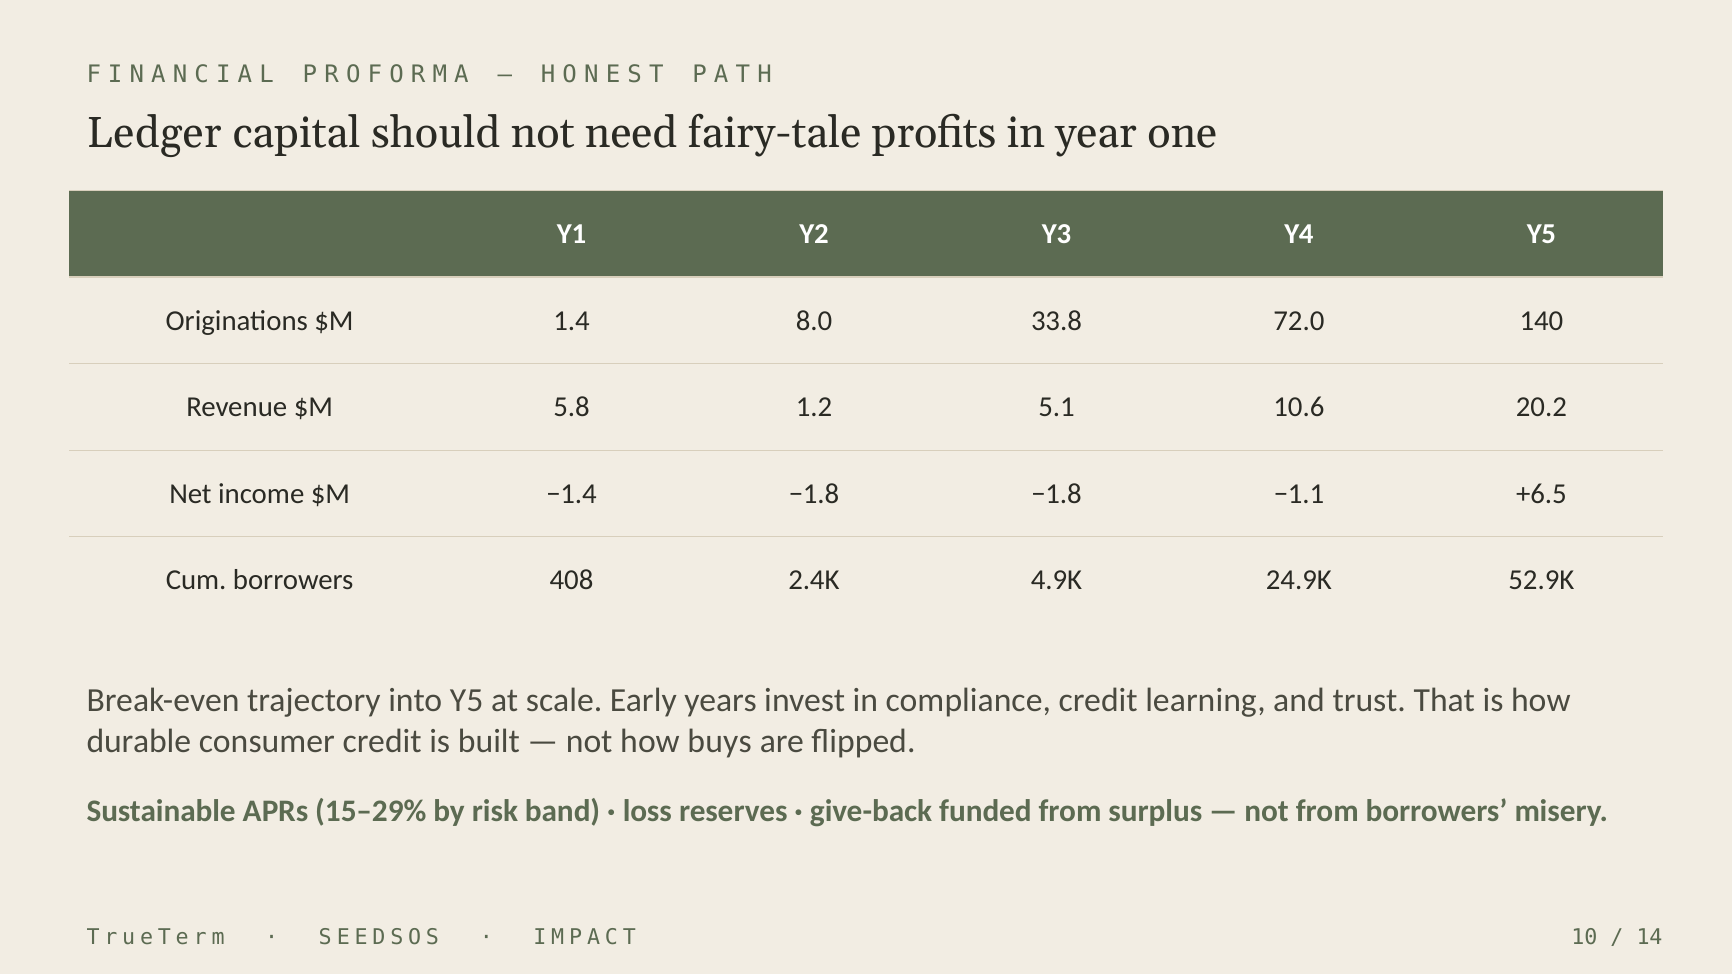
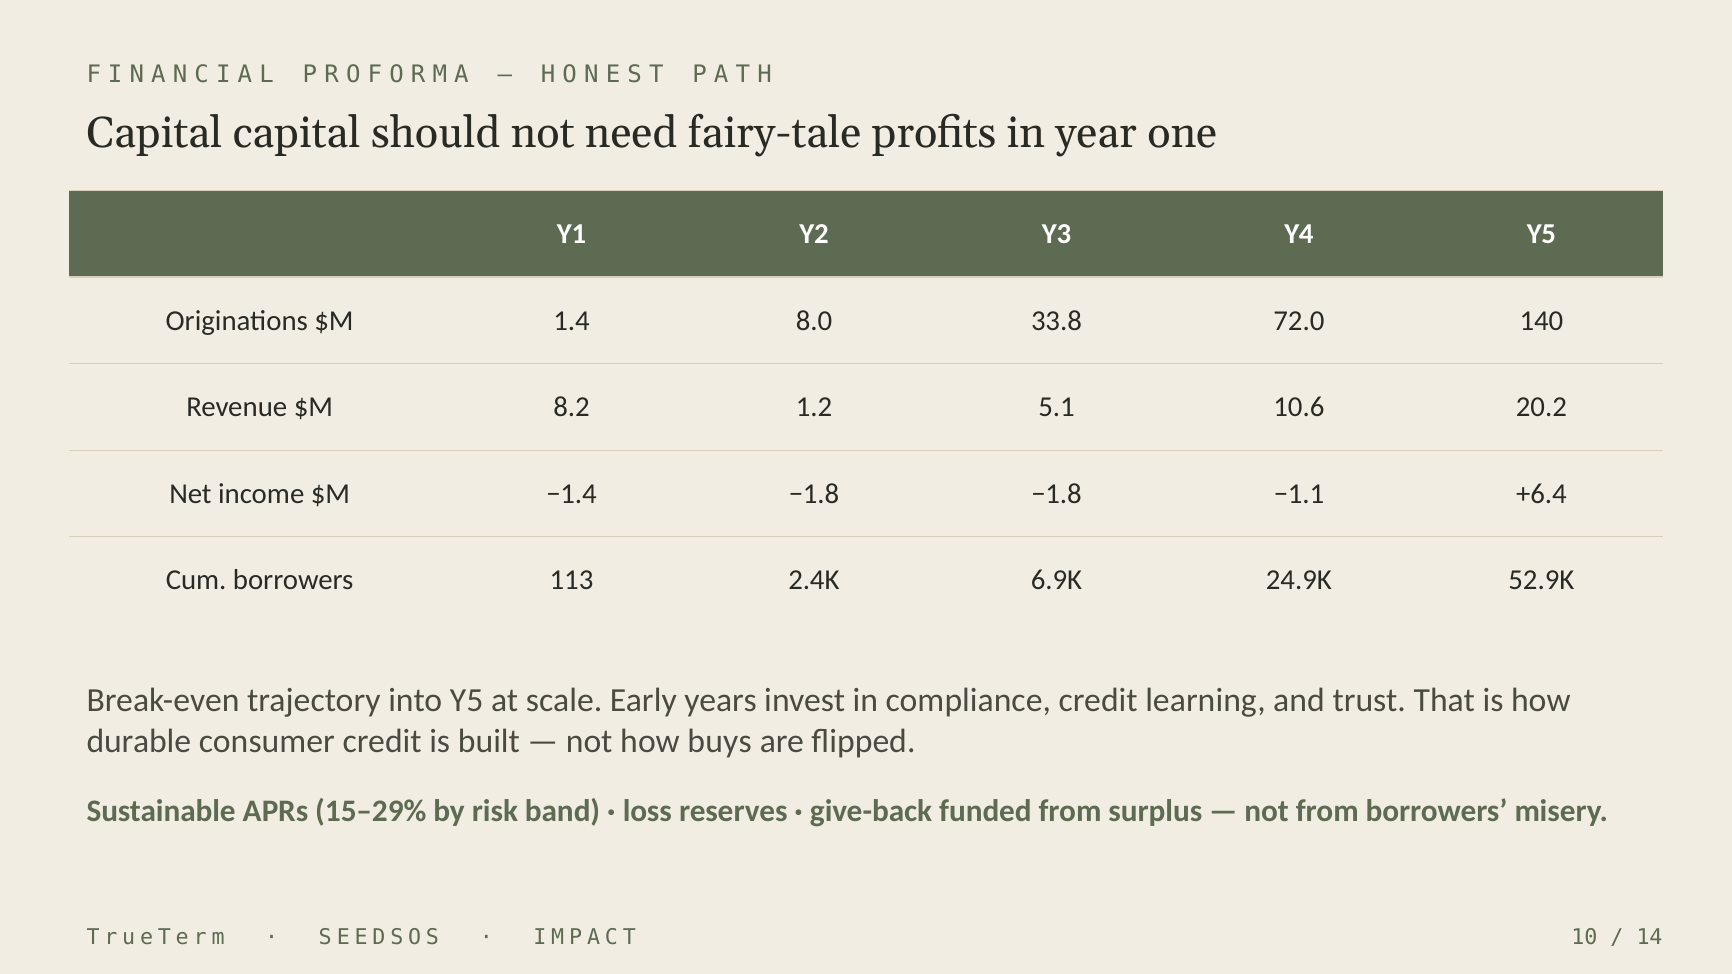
Ledger: Ledger -> Capital (154, 134)
5.8: 5.8 -> 8.2 (572, 407)
+6.5: +6.5 -> +6.4 (1541, 494)
408: 408 -> 113 (572, 581)
4.9K: 4.9K -> 6.9K (1056, 581)
